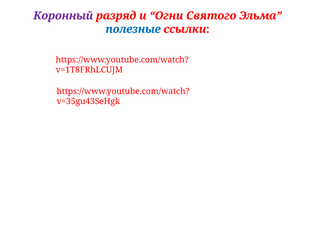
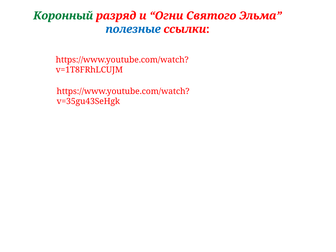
Коронный colour: purple -> green (63, 16)
